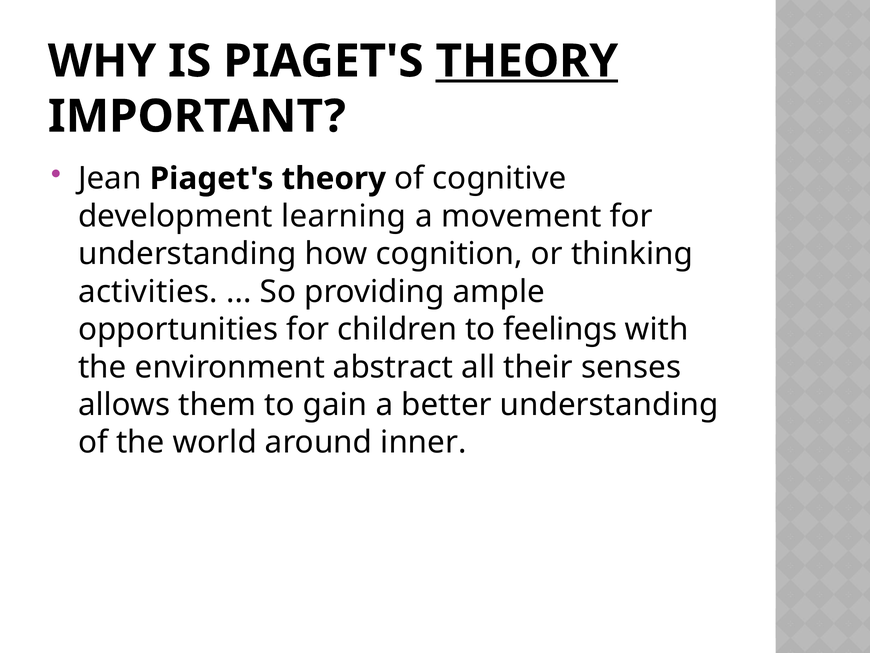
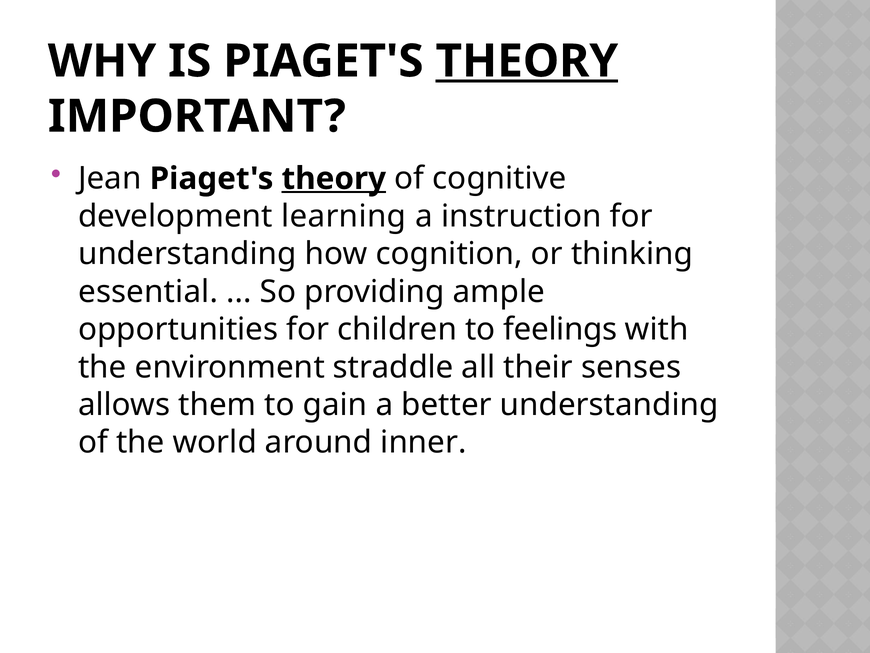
theory underline: none -> present (334, 178)
movement: movement -> instruction (521, 216)
activities: activities -> essential (148, 291)
abstract: abstract -> straddle (393, 367)
